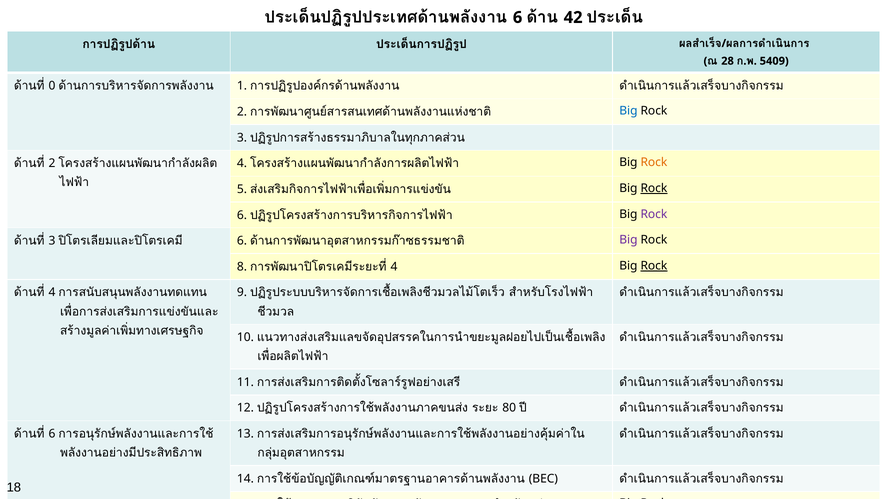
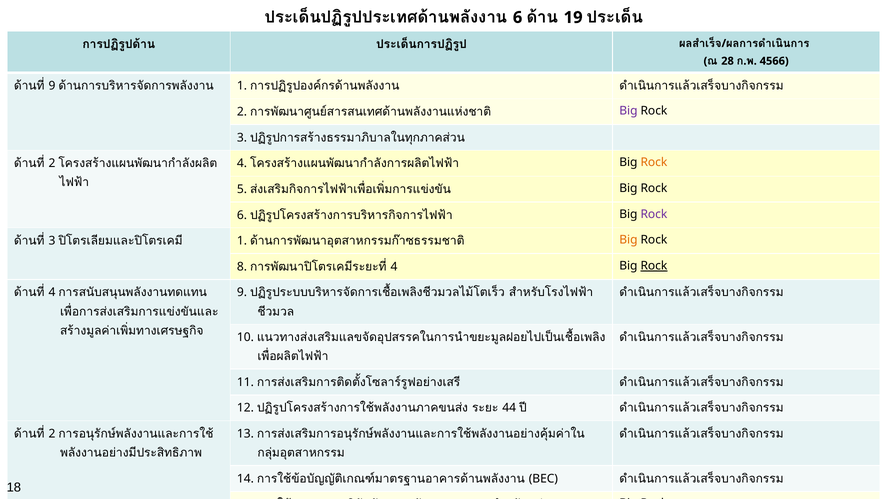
42: 42 -> 19 (573, 17)
5409: 5409 -> 4566 (774, 61)
0: 0 -> 9 (52, 86)
Big colour: blue -> purple (628, 111)
Rock underline: present -> none (654, 188)
6: 6 -> 1 (242, 241)
Big colour: purple -> orange (628, 240)
80: 80 -> 44 (509, 408)
6: 6 -> 2 (52, 434)
